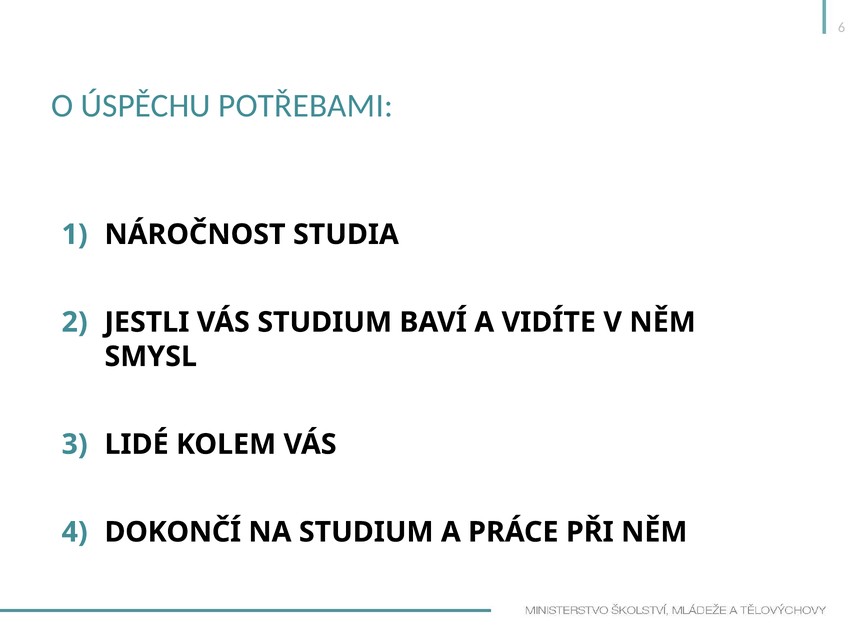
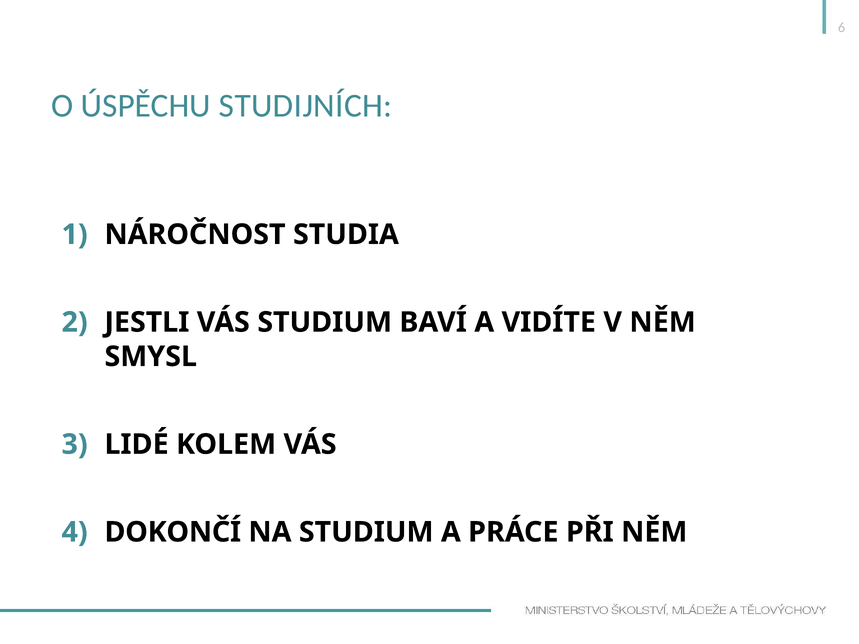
POTŘEBAMI: POTŘEBAMI -> STUDIJNÍCH (306, 106)
